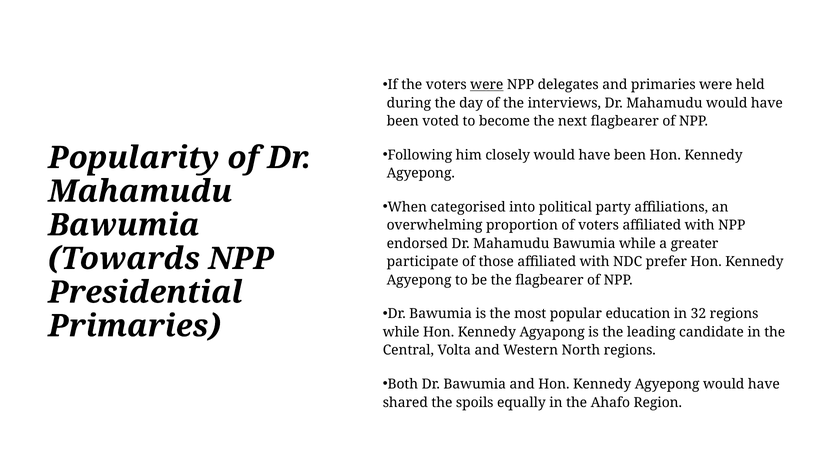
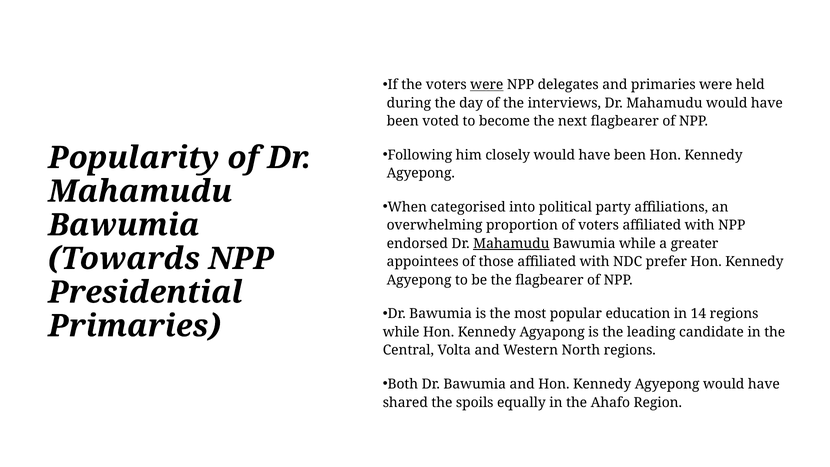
Mahamudu underline: none -> present (511, 244)
participate: participate -> appointees (423, 262)
32: 32 -> 14 (698, 314)
